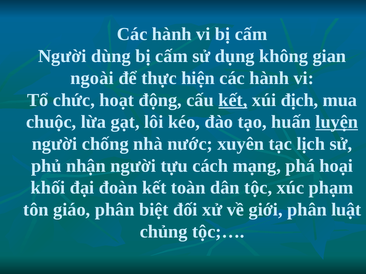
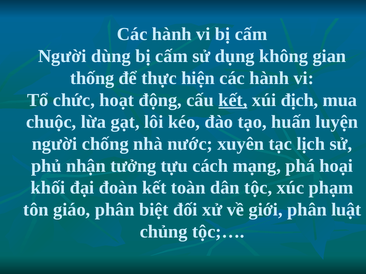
ngoài: ngoài -> thống (92, 78)
luyện underline: present -> none (337, 122)
nhận người: người -> tưởng (133, 166)
